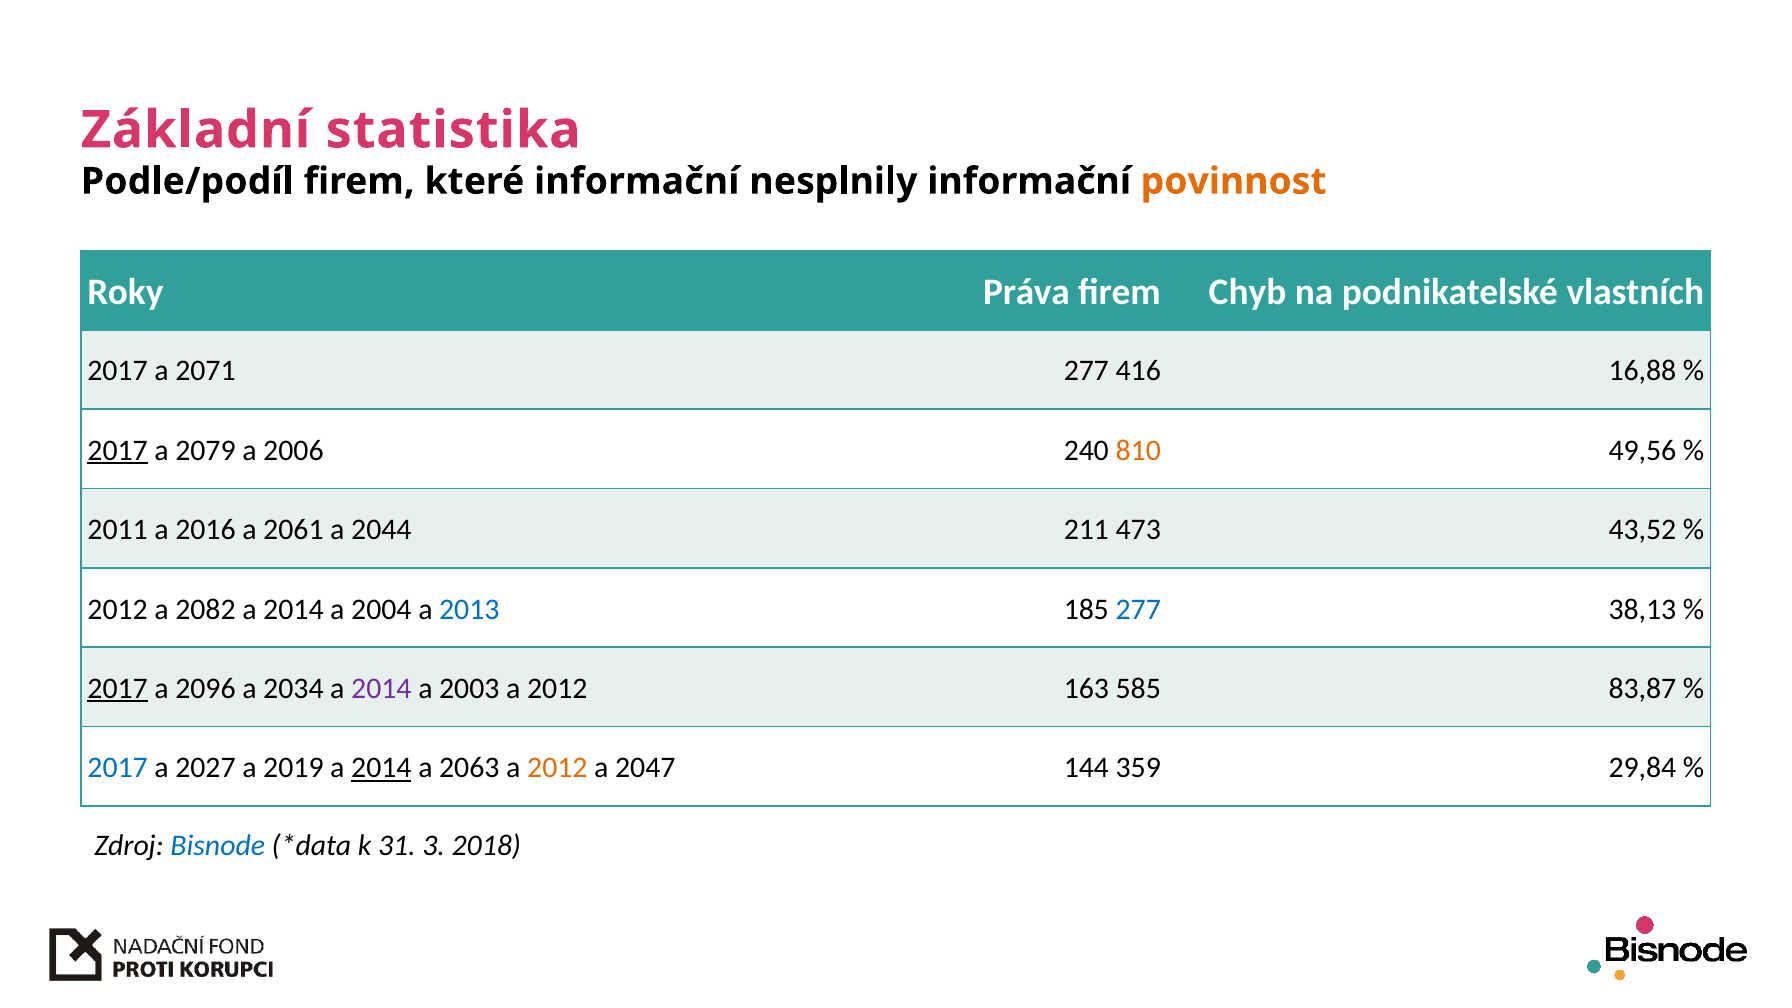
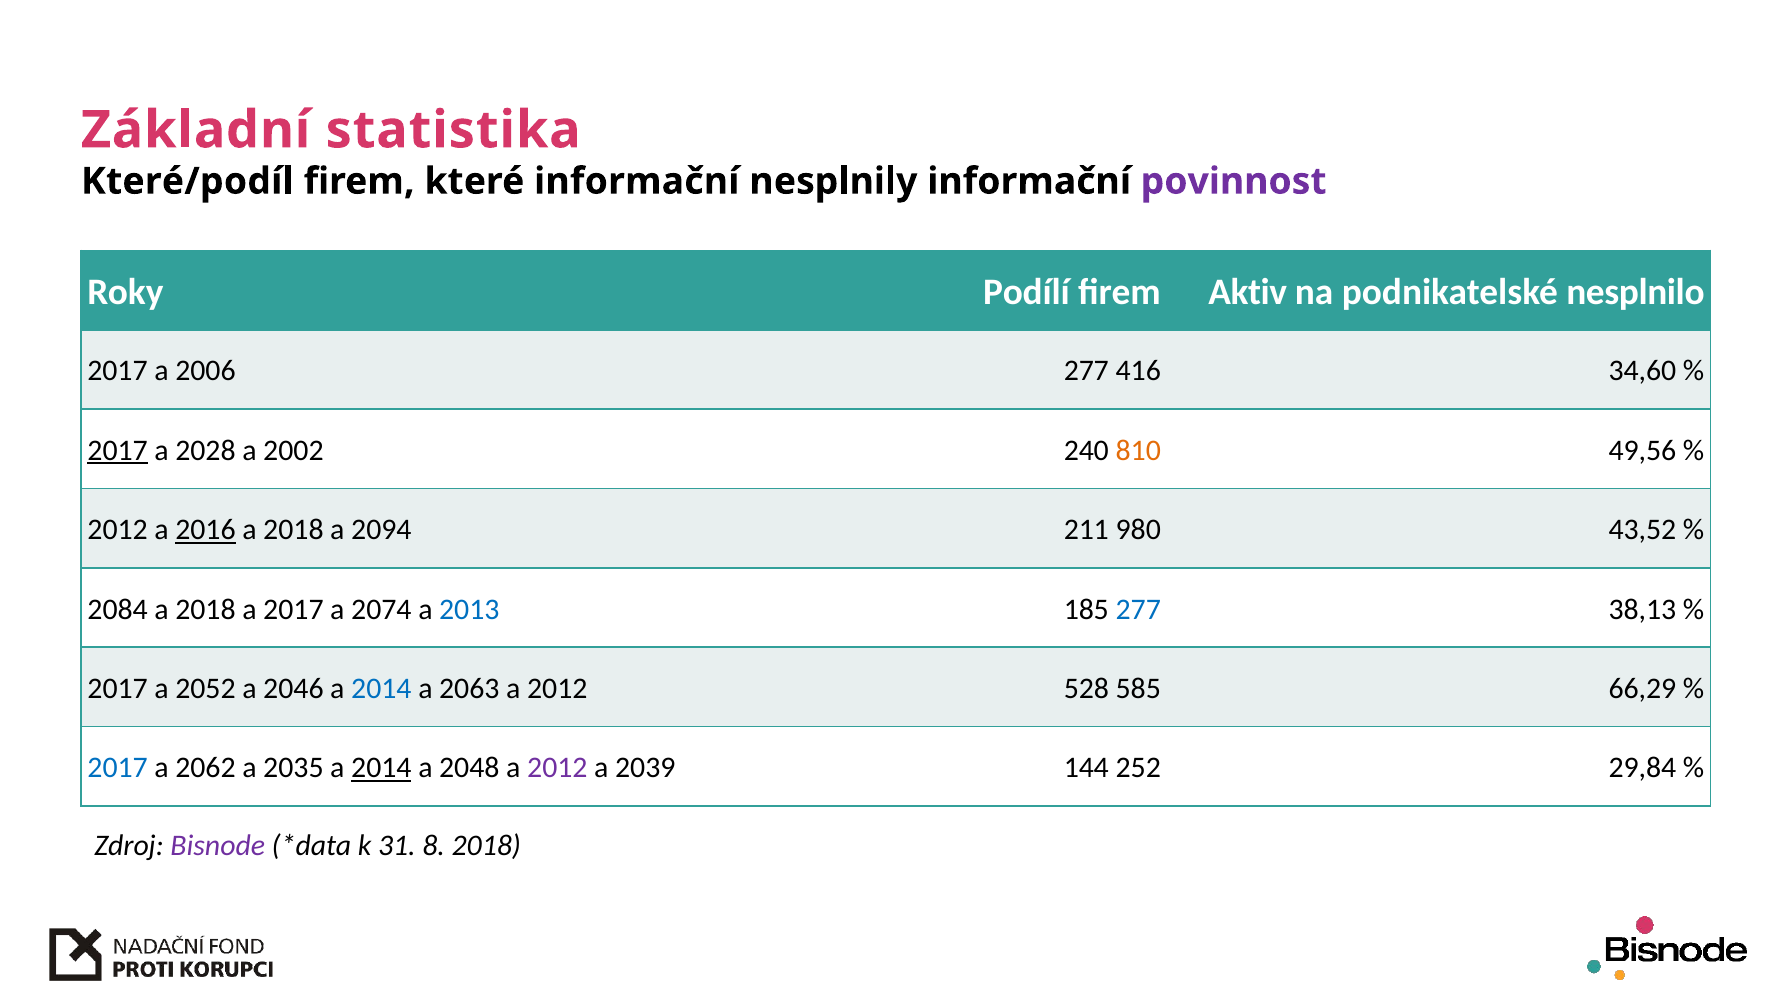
Podle/podíl: Podle/podíl -> Které/podíl (187, 181)
povinnost colour: orange -> purple (1234, 181)
Práva: Práva -> Podílí (1026, 292)
Chyb: Chyb -> Aktiv (1248, 292)
vlastních: vlastních -> nesplnilo (1635, 292)
2071: 2071 -> 2006 (205, 371)
16,88: 16,88 -> 34,60 (1642, 371)
2079: 2079 -> 2028 (205, 450)
2006: 2006 -> 2002 (293, 450)
2011: 2011 -> 2012 (118, 530)
2016 underline: none -> present (205, 530)
2061: 2061 -> 2018 (293, 530)
2044: 2044 -> 2094 (381, 530)
473: 473 -> 980 (1138, 530)
2012: 2012 -> 2084 (118, 609)
2082: 2082 -> 2018 (205, 609)
2014: 2014 -> 2017 (293, 609)
2004: 2004 -> 2074 (381, 609)
2017 underline: present -> none (118, 689)
2096: 2096 -> 2052 (205, 689)
2034: 2034 -> 2046 (293, 689)
2014 colour: purple -> blue (381, 689)
2003: 2003 -> 2063 (469, 689)
163: 163 -> 528 (1086, 689)
83,87: 83,87 -> 66,29 (1642, 689)
2027: 2027 -> 2062 (205, 768)
2019: 2019 -> 2035 (293, 768)
2063: 2063 -> 2048 (469, 768)
2012 colour: orange -> purple (557, 768)
2047: 2047 -> 2039 (645, 768)
359: 359 -> 252 (1138, 768)
Bisnode colour: blue -> purple (218, 846)
3: 3 -> 8 (434, 846)
